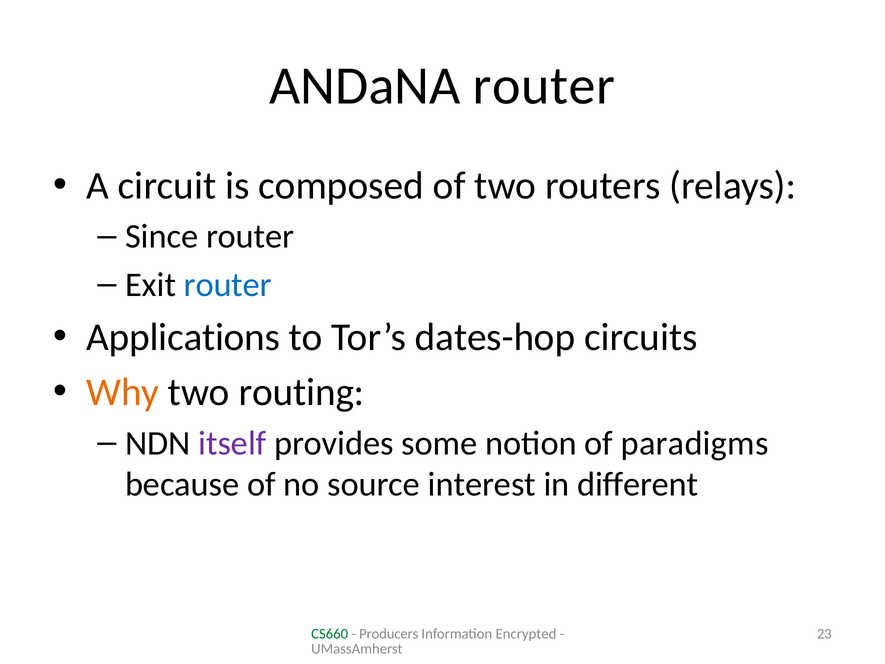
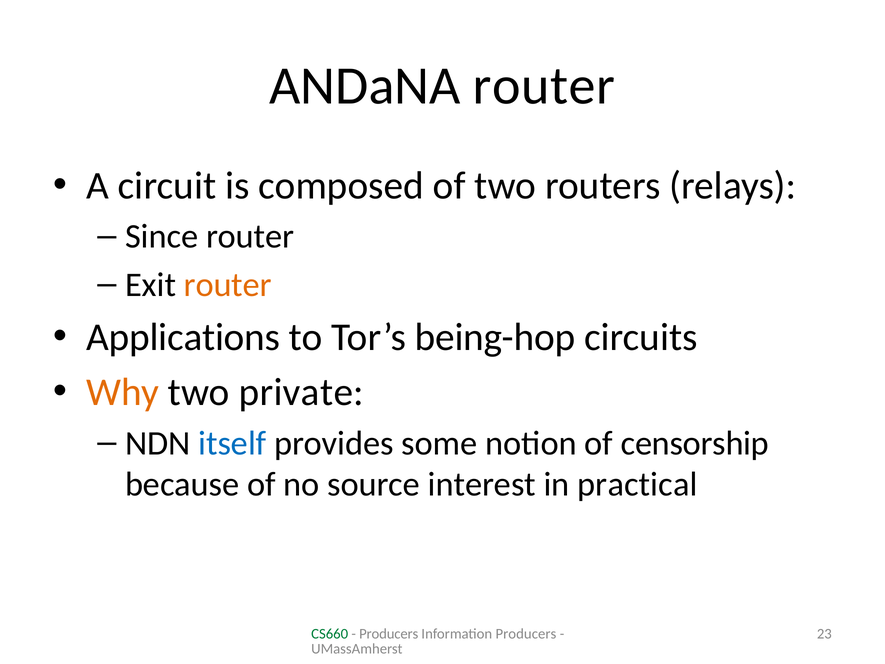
router colour: blue -> orange (228, 285)
dates-hop: dates-hop -> being-hop (495, 337)
routing: routing -> private (301, 392)
itself colour: purple -> blue (232, 443)
paradigms: paradigms -> censorship (695, 443)
different: different -> practical (637, 484)
Information Encrypted: Encrypted -> Producers (526, 634)
